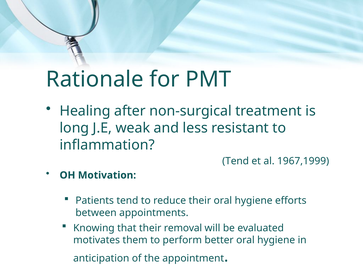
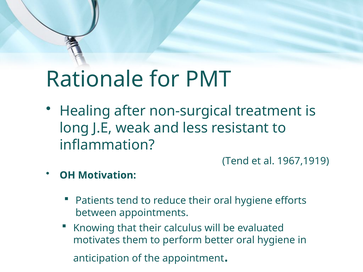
1967,1999: 1967,1999 -> 1967,1919 (303, 161)
removal: removal -> calculus (183, 228)
